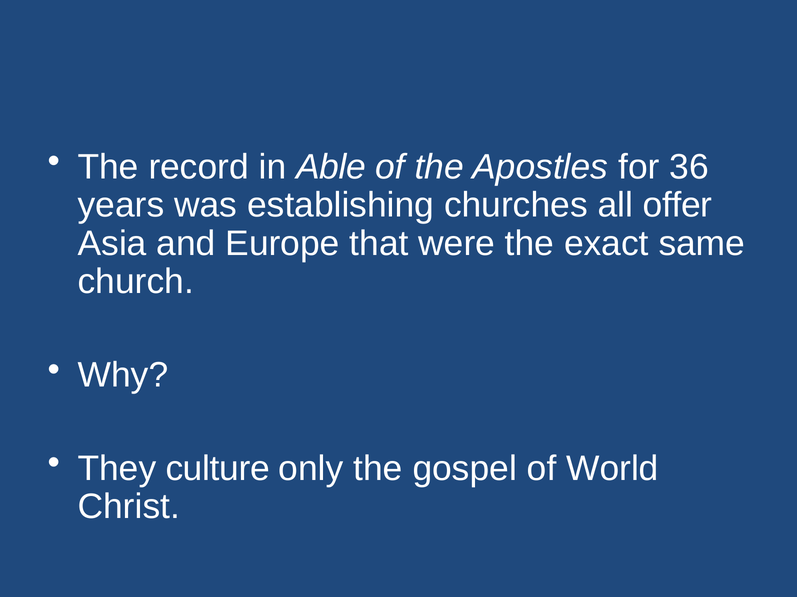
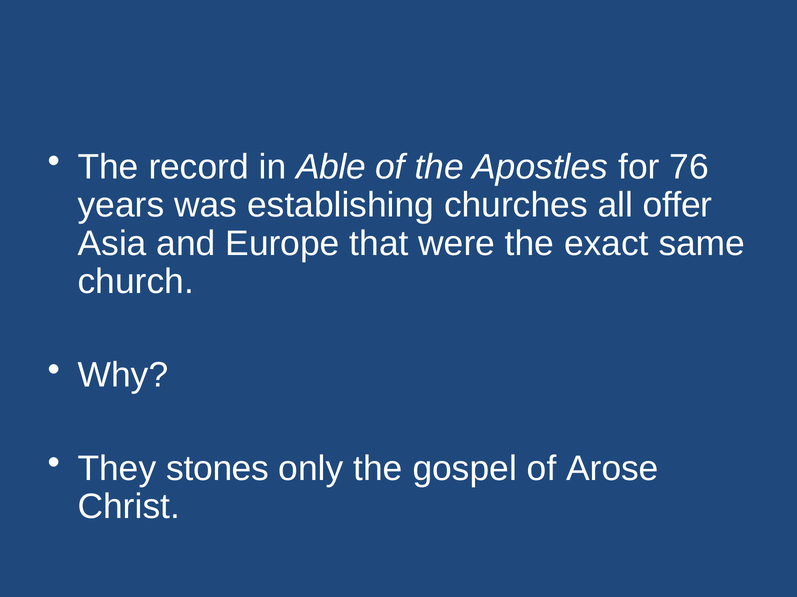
36: 36 -> 76 (689, 167)
culture: culture -> stones (218, 469)
World: World -> Arose (612, 469)
